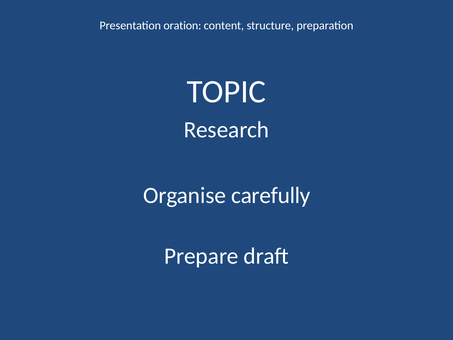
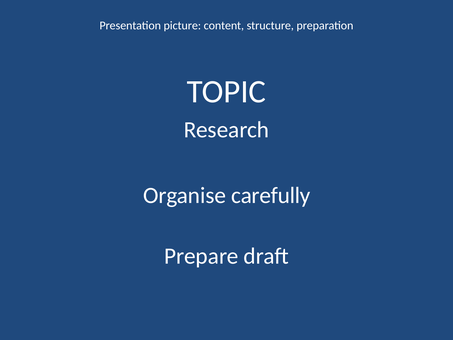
oration: oration -> picture (182, 26)
